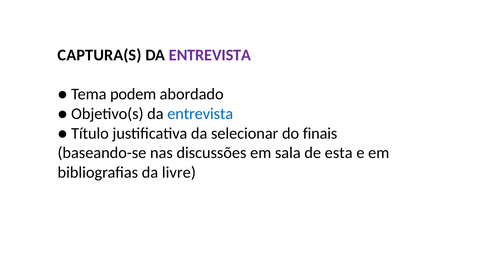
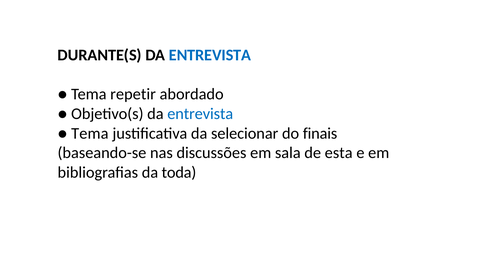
CAPTURA(S: CAPTURA(S -> DURANTE(S (100, 55)
ENTREVISTA colour: purple -> blue (210, 55)
podem: podem -> repetir (133, 94)
Título: Título -> Tema (90, 133)
livre: livre -> toda (179, 173)
